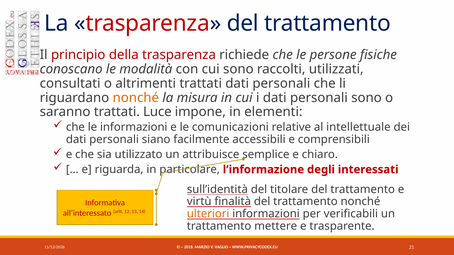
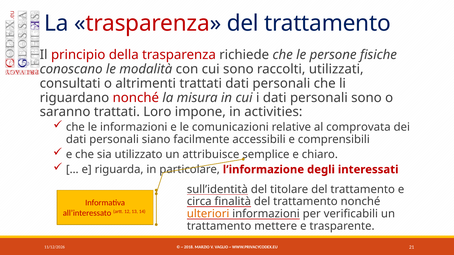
nonché colour: orange -> red (136, 98)
Luce: Luce -> Loro (157, 112)
elementi: elementi -> activities (273, 112)
intellettuale: intellettuale -> comprovata (358, 127)
virtù: virtù -> circa (199, 202)
